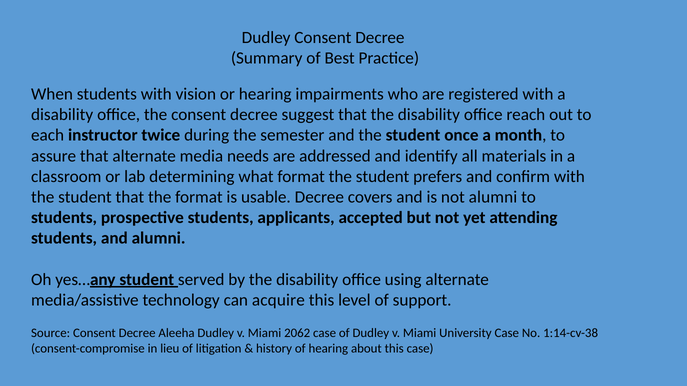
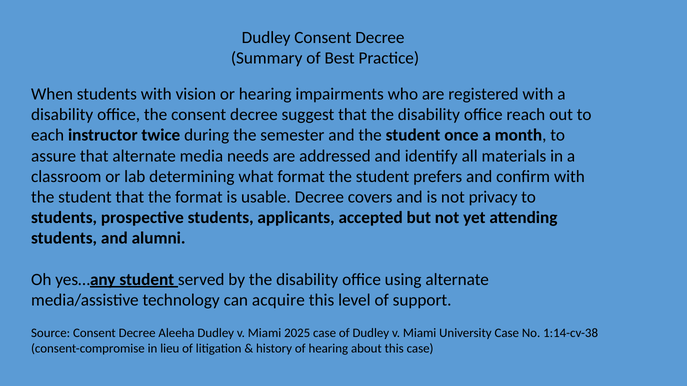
not alumni: alumni -> privacy (493, 197)
2062: 2062 -> 2025 (297, 334)
